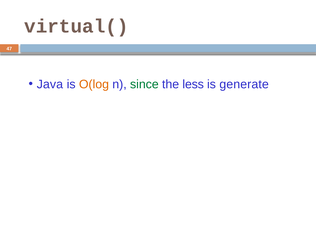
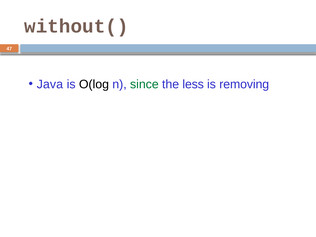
virtual(: virtual( -> without( (76, 26)
O(log colour: orange -> black (94, 84)
generate: generate -> removing (244, 84)
